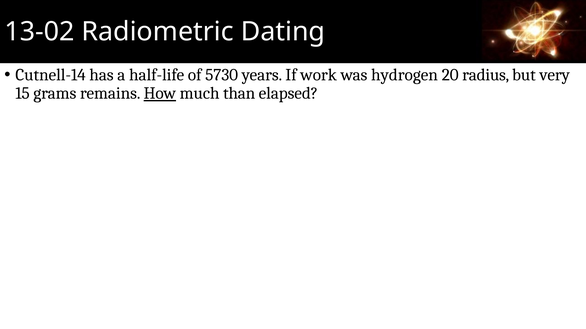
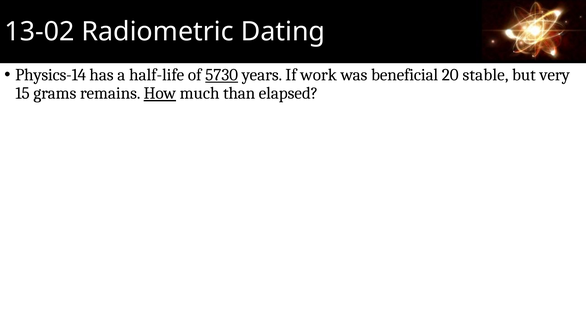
Cutnell-14: Cutnell-14 -> Physics-14 (51, 75)
5730 underline: none -> present (222, 75)
hydrogen: hydrogen -> beneficial (405, 75)
radius: radius -> stable (486, 75)
